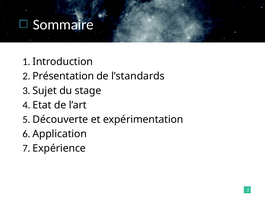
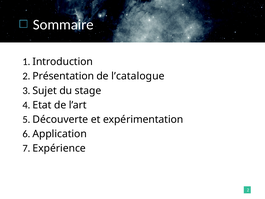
l’standards: l’standards -> l’catalogue (138, 76)
